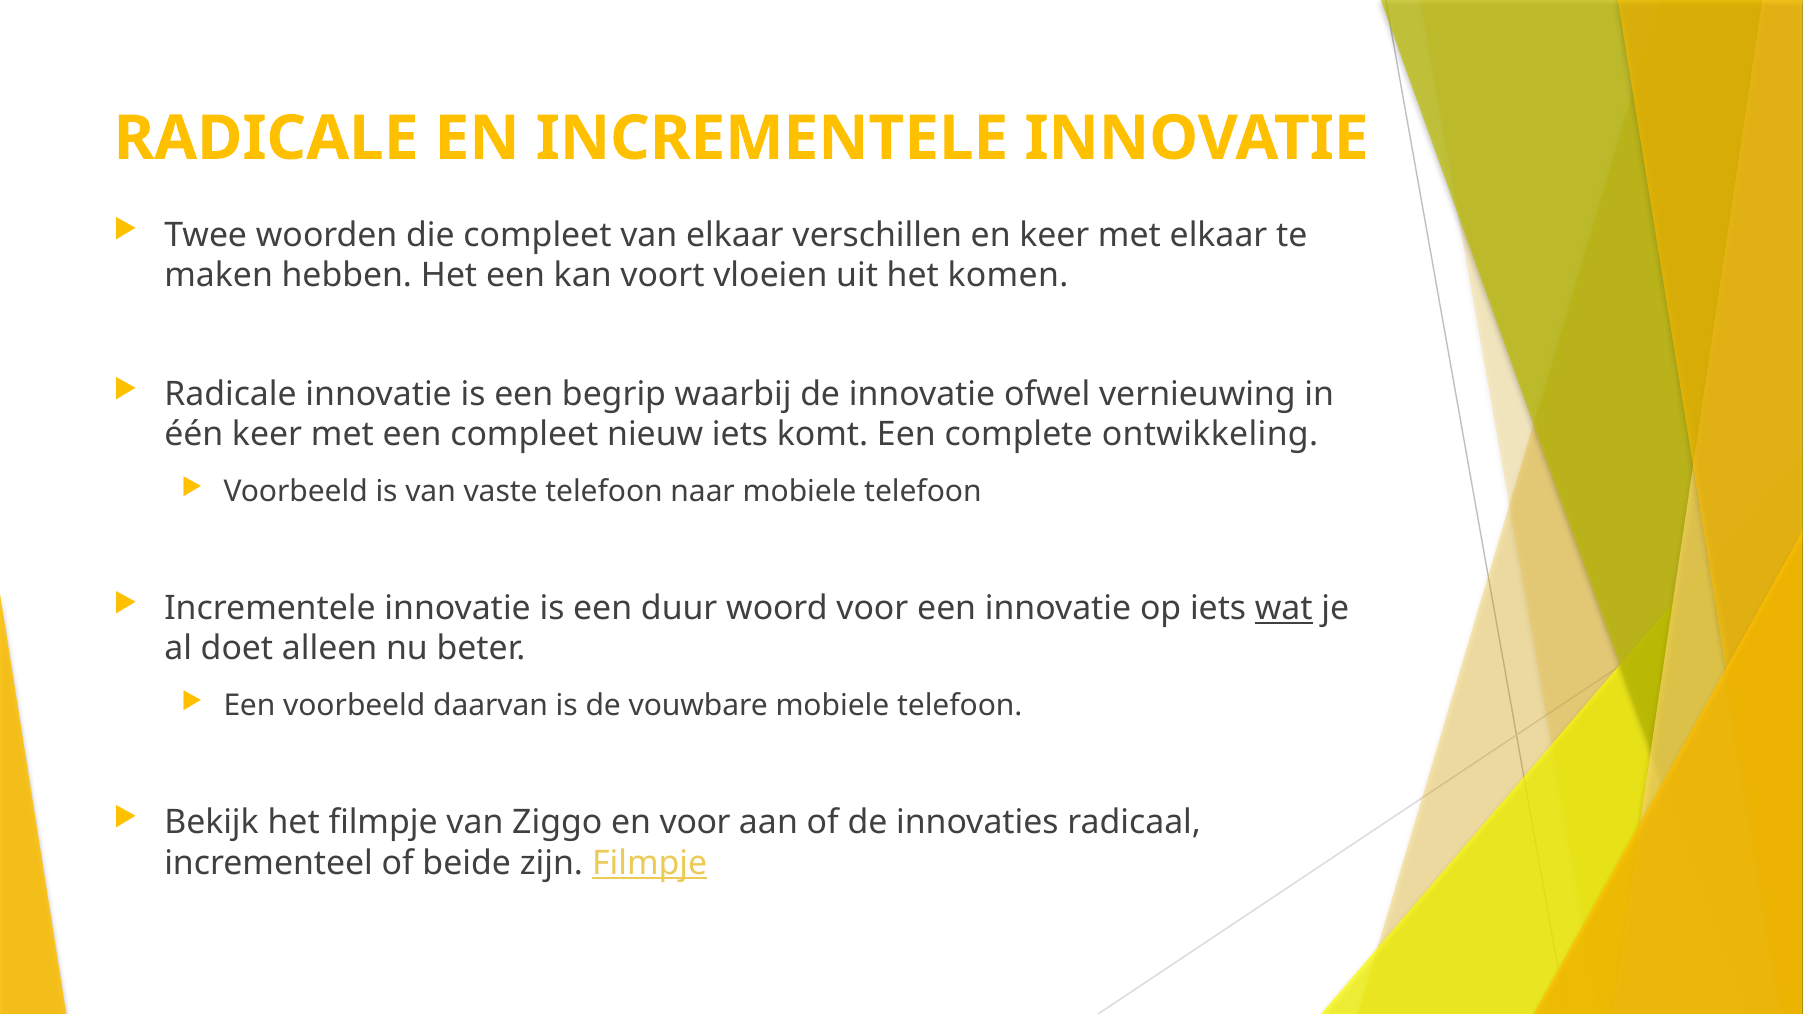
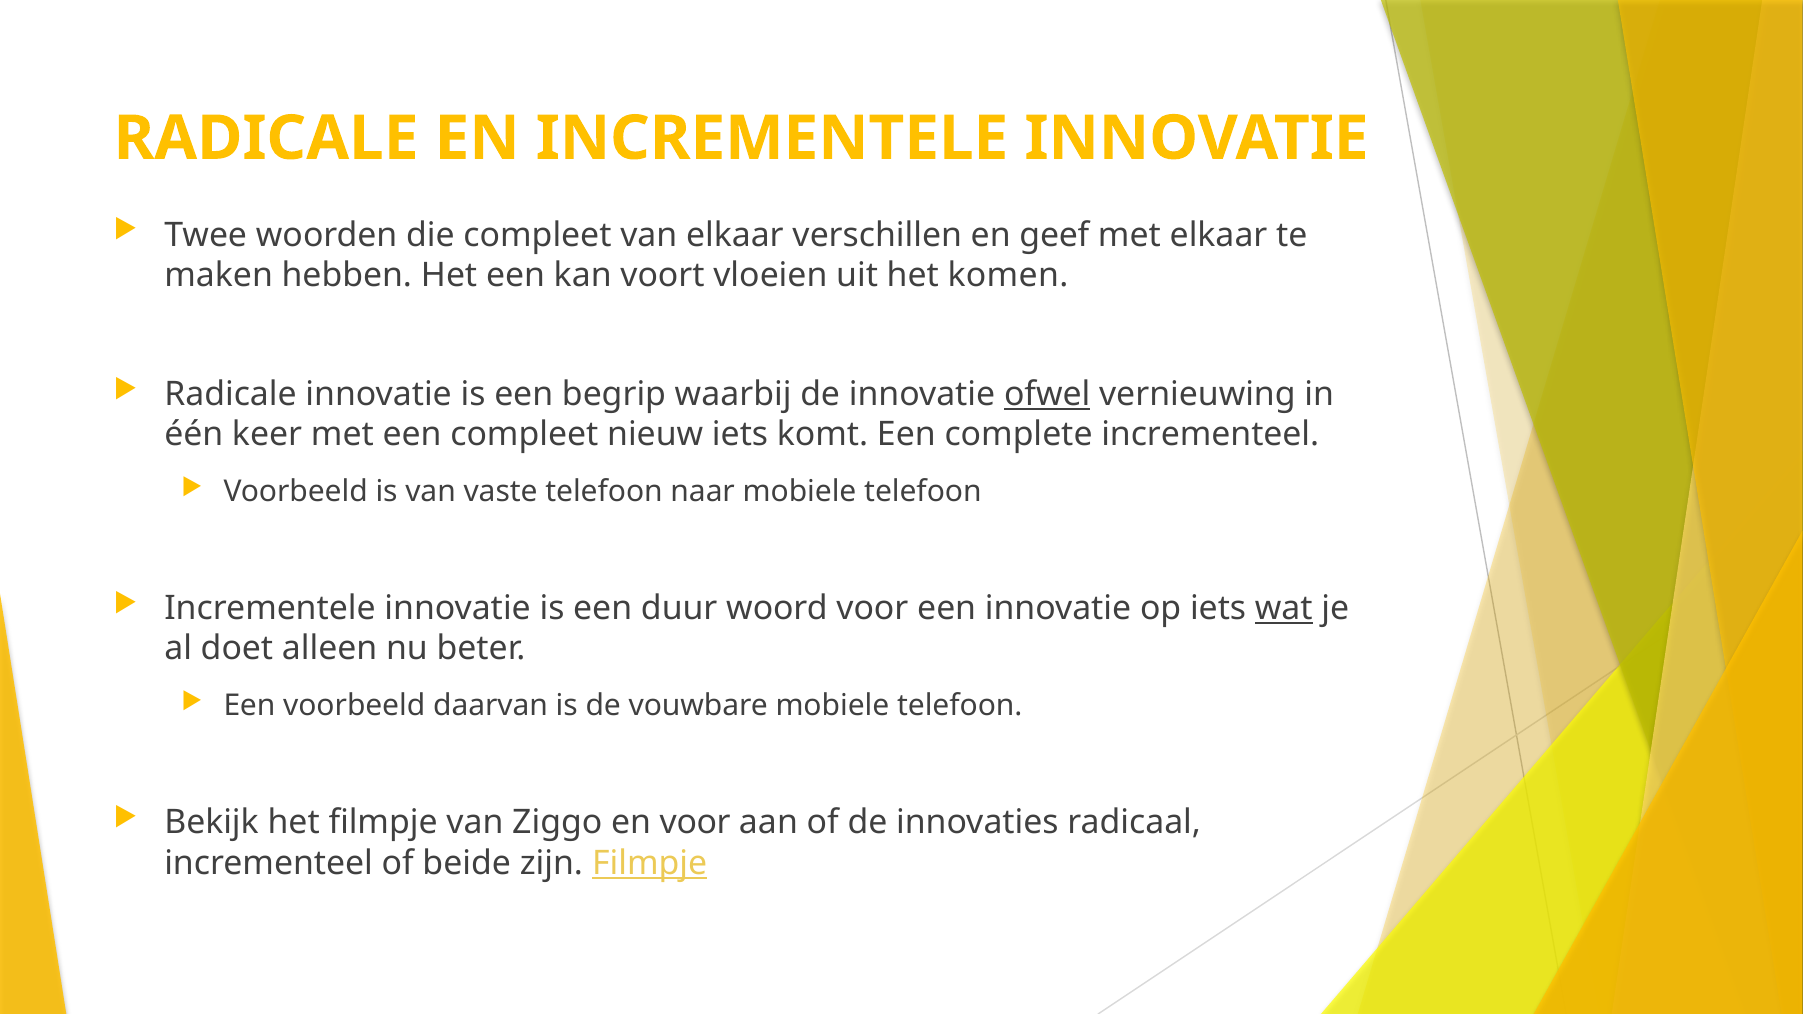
en keer: keer -> geef (1054, 235)
ofwel underline: none -> present (1047, 394)
complete ontwikkeling: ontwikkeling -> incrementeel (1210, 435)
